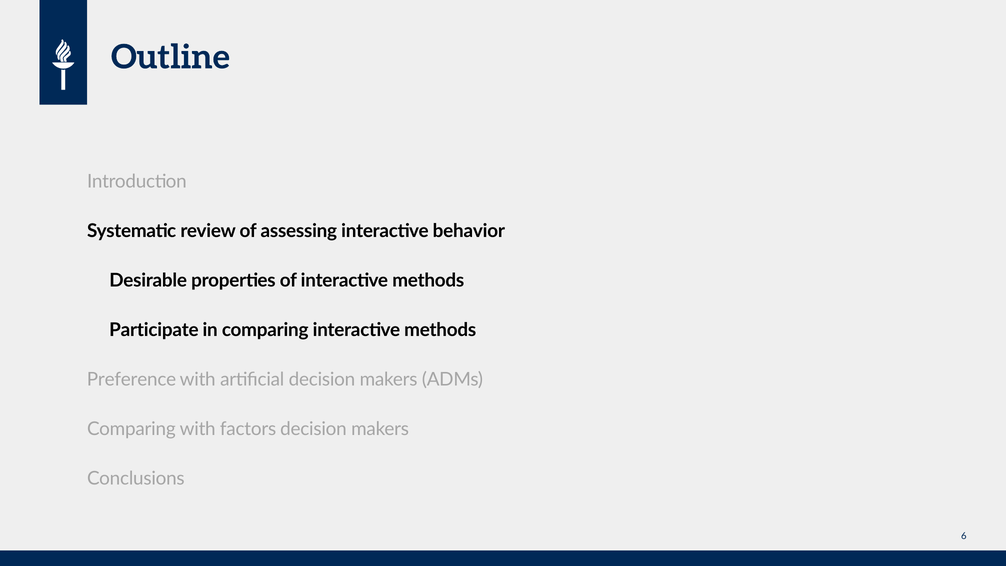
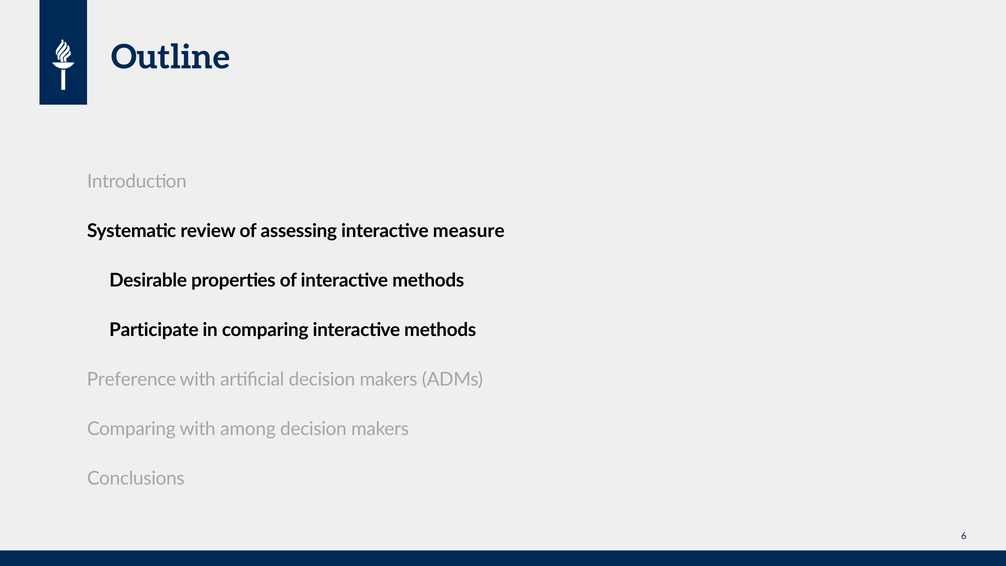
behavior: behavior -> measure (469, 231)
factors: factors -> among (248, 429)
